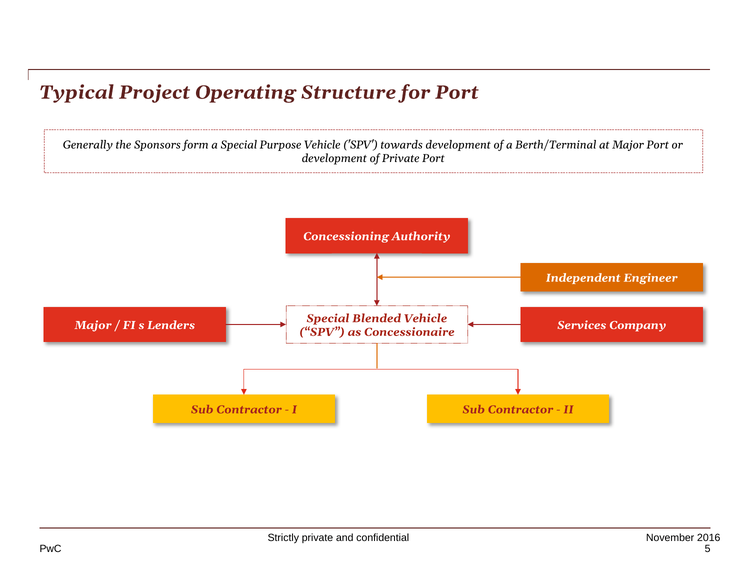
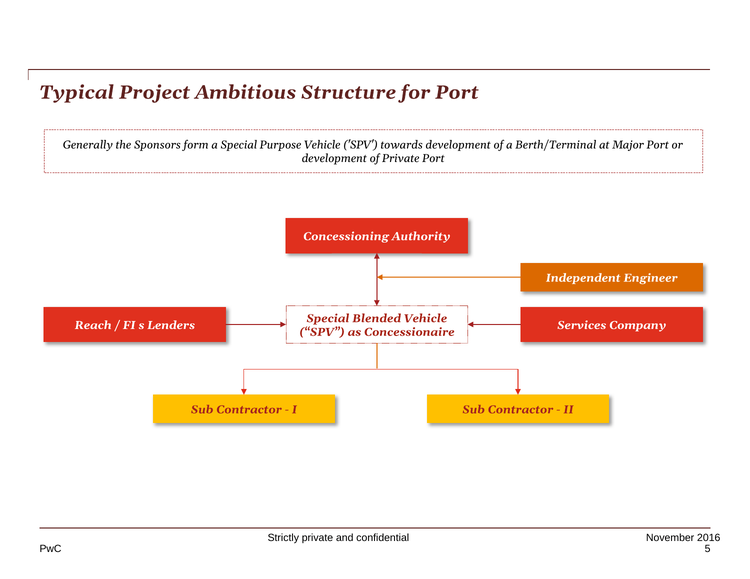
Operating: Operating -> Ambitious (246, 92)
Major: Major -> Reach (93, 326)
